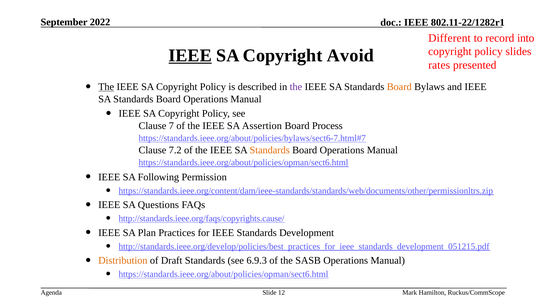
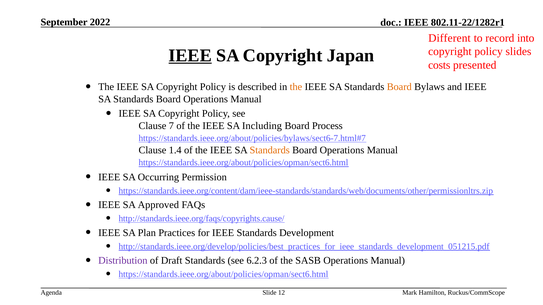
Avoid: Avoid -> Japan (351, 56)
rates: rates -> costs (439, 65)
The underline: present -> none (106, 87)
the colour: purple -> orange (296, 87)
Assertion: Assertion -> Including (262, 126)
7.2: 7.2 -> 1.4 (175, 150)
Following: Following -> Occurring (158, 177)
Questions: Questions -> Approved (158, 205)
Distribution colour: orange -> purple (123, 261)
6.9.3: 6.9.3 -> 6.2.3 (257, 261)
